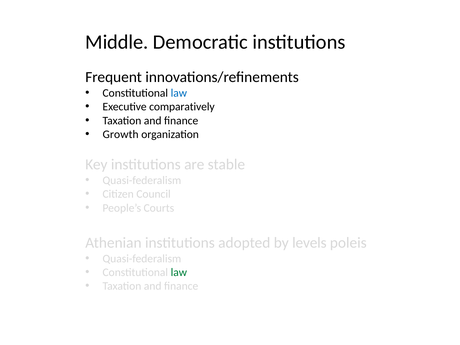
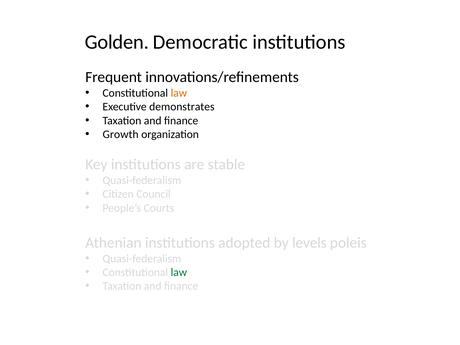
Middle: Middle -> Golden (117, 42)
law colour: blue -> orange (179, 93)
comparatively: comparatively -> demonstrates (182, 107)
